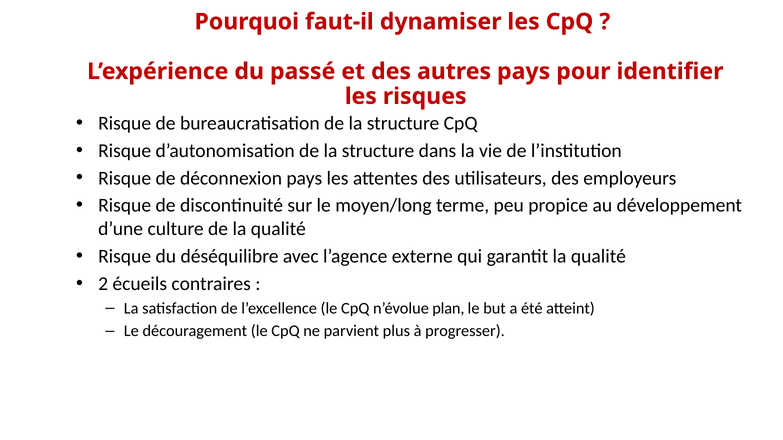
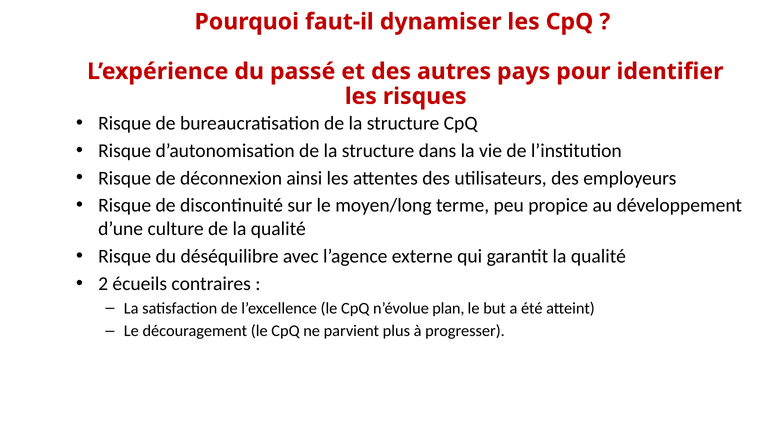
déconnexion pays: pays -> ainsi (304, 178)
